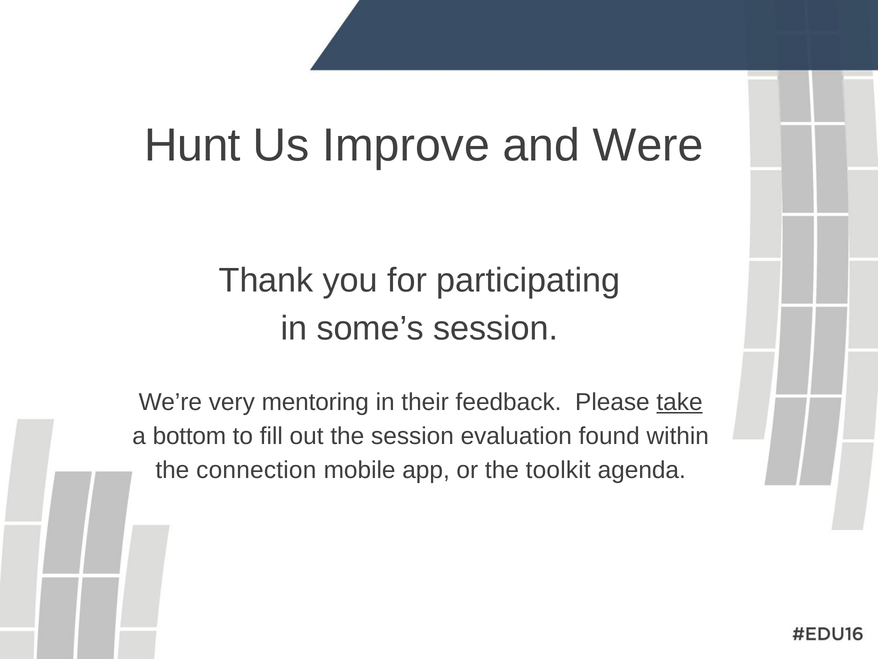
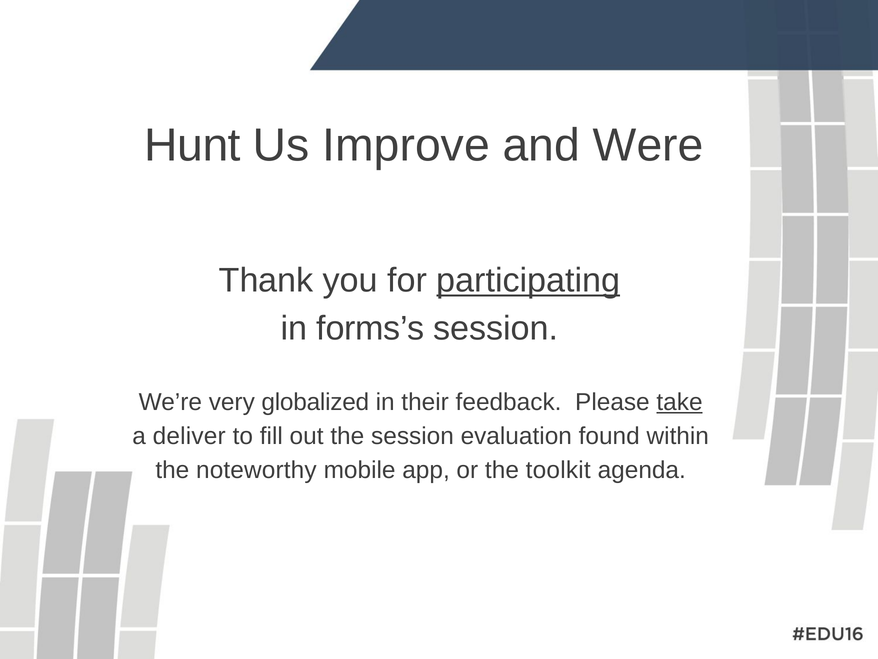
participating underline: none -> present (528, 280)
some’s: some’s -> forms’s (370, 328)
mentoring: mentoring -> globalized (315, 402)
bottom: bottom -> deliver (189, 436)
connection: connection -> noteworthy (256, 470)
